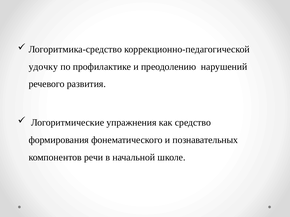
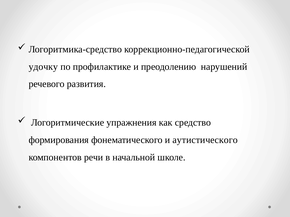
познавательных: познавательных -> аутистического (205, 140)
